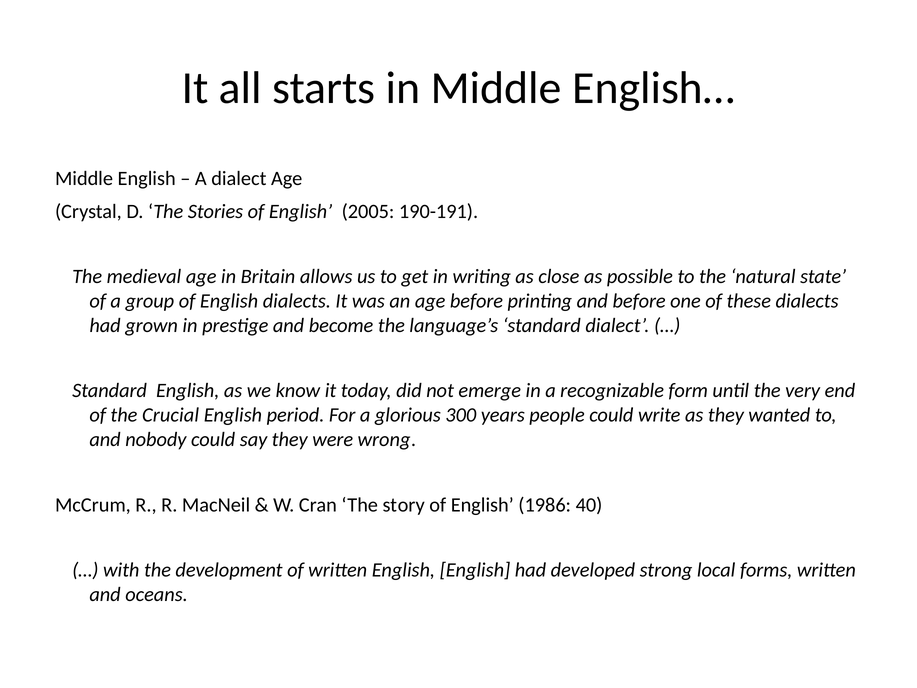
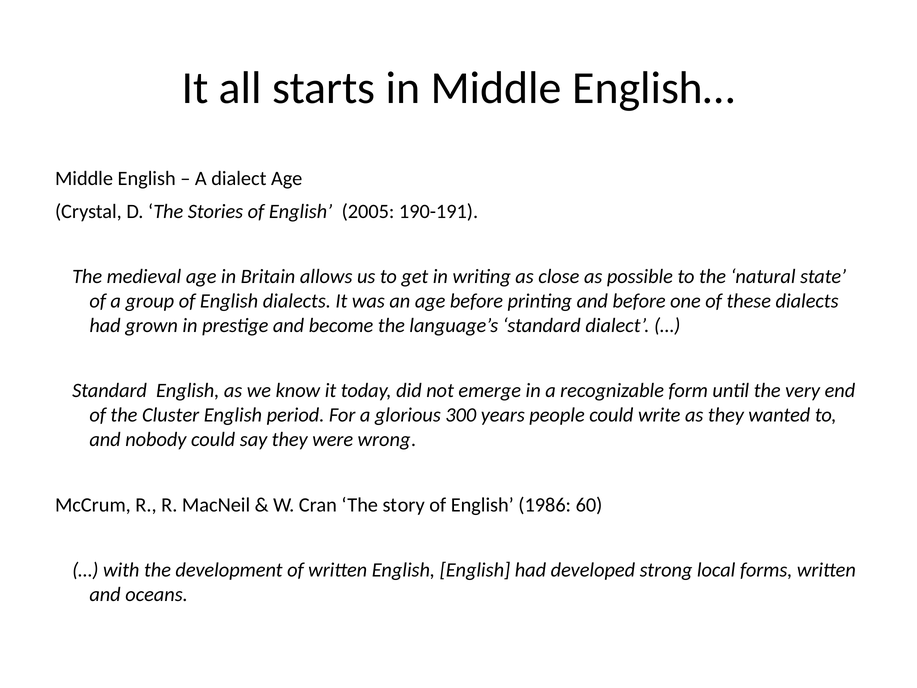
Crucial: Crucial -> Cluster (171, 415)
40: 40 -> 60 (589, 505)
